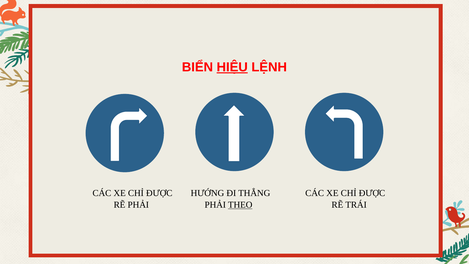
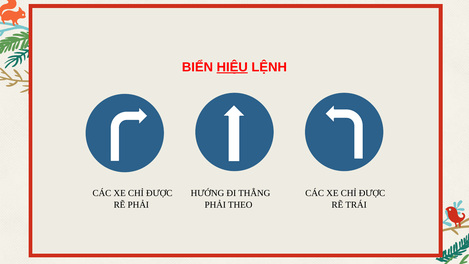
THEO underline: present -> none (240, 205)
